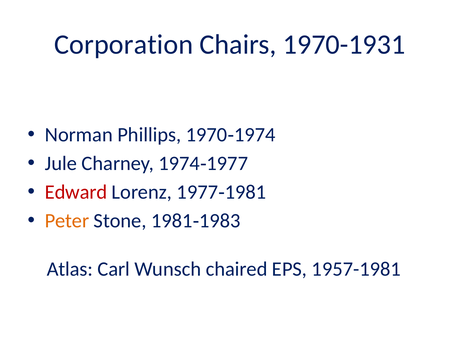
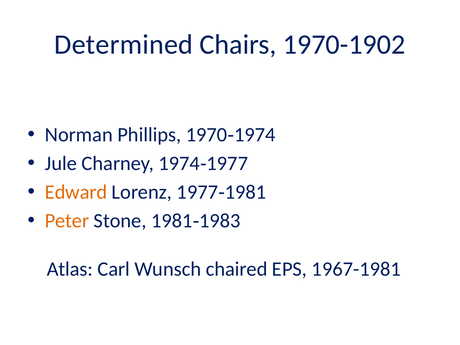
Corporation: Corporation -> Determined (124, 45)
1970-1931: 1970-1931 -> 1970-1902 (344, 45)
Edward colour: red -> orange (76, 192)
1957-1981: 1957-1981 -> 1967-1981 (356, 269)
